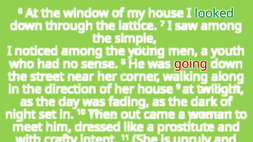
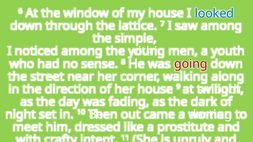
looked colour: green -> blue (214, 13)
Wine: Wine -> Been (103, 115)
present: present -> darting (210, 115)
